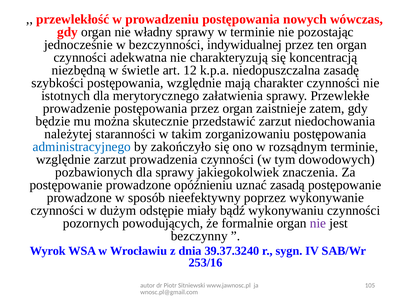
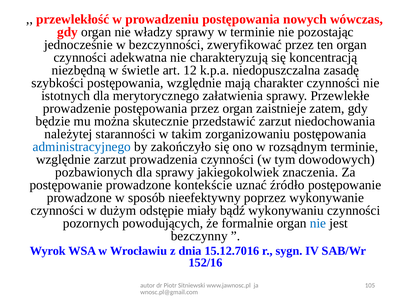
władny: władny -> władzy (153, 32)
indywidualnej: indywidualnej -> zweryfikować (245, 45)
opóźnieniu: opóźnieniu -> kontekście (203, 185)
zasadą: zasadą -> źródło (287, 185)
nie colour: purple -> blue (318, 224)
39.37.3240: 39.37.3240 -> 15.12.7016 (232, 251)
253/16: 253/16 -> 152/16 (206, 263)
